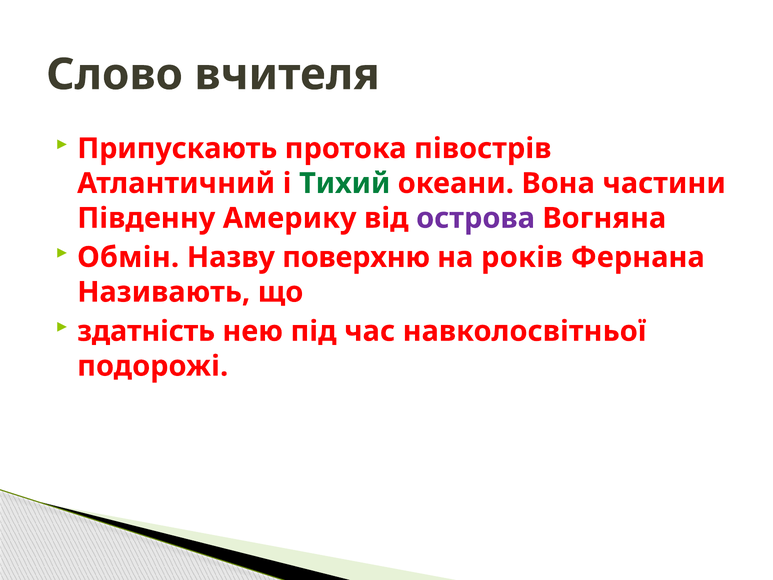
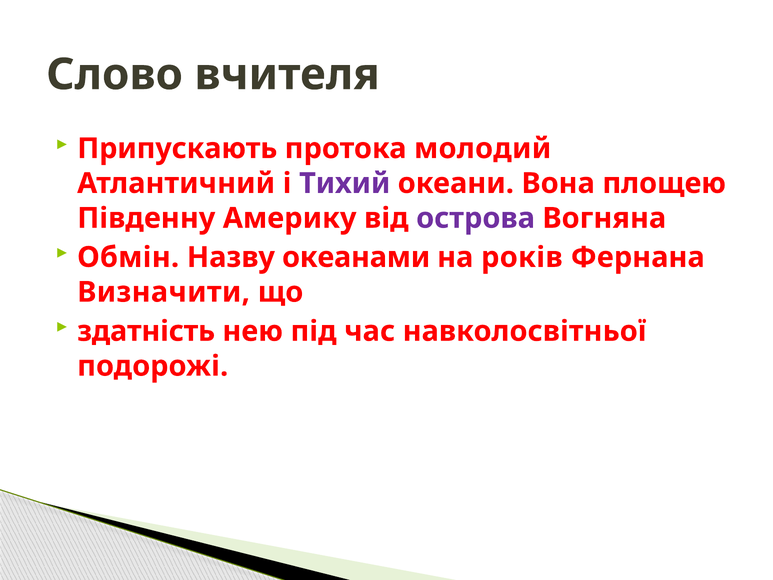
півострів: півострів -> молодий (483, 148)
Тихий colour: green -> purple (345, 183)
частини: частини -> площею (664, 183)
поверхню: поверхню -> океанами (356, 257)
Називають: Називають -> Визначити (164, 292)
